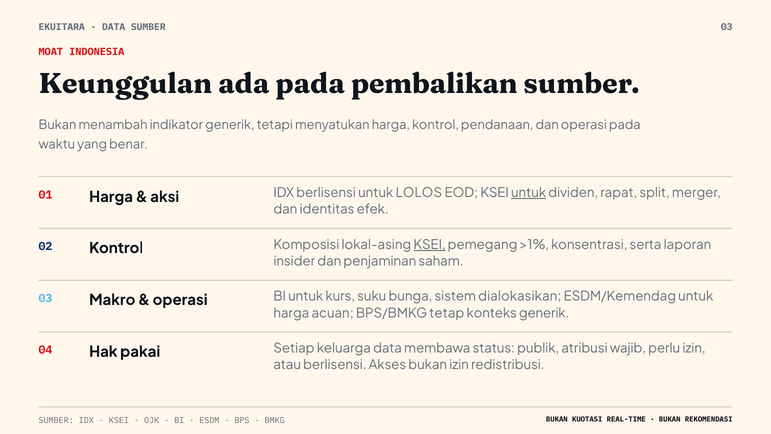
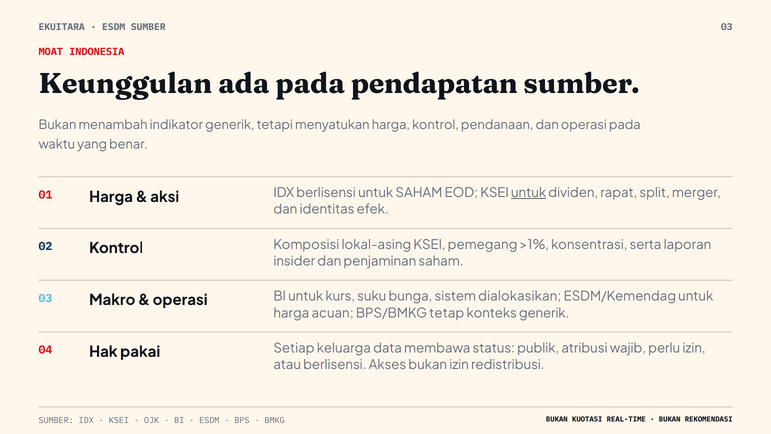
DATA: DATA -> ESDM (114, 27)
pembalikan: pembalikan -> pendapatan (434, 83)
untuk LOLOS: LOLOS -> SAHAM (419, 193)
KSEI underline: present -> none (429, 245)
